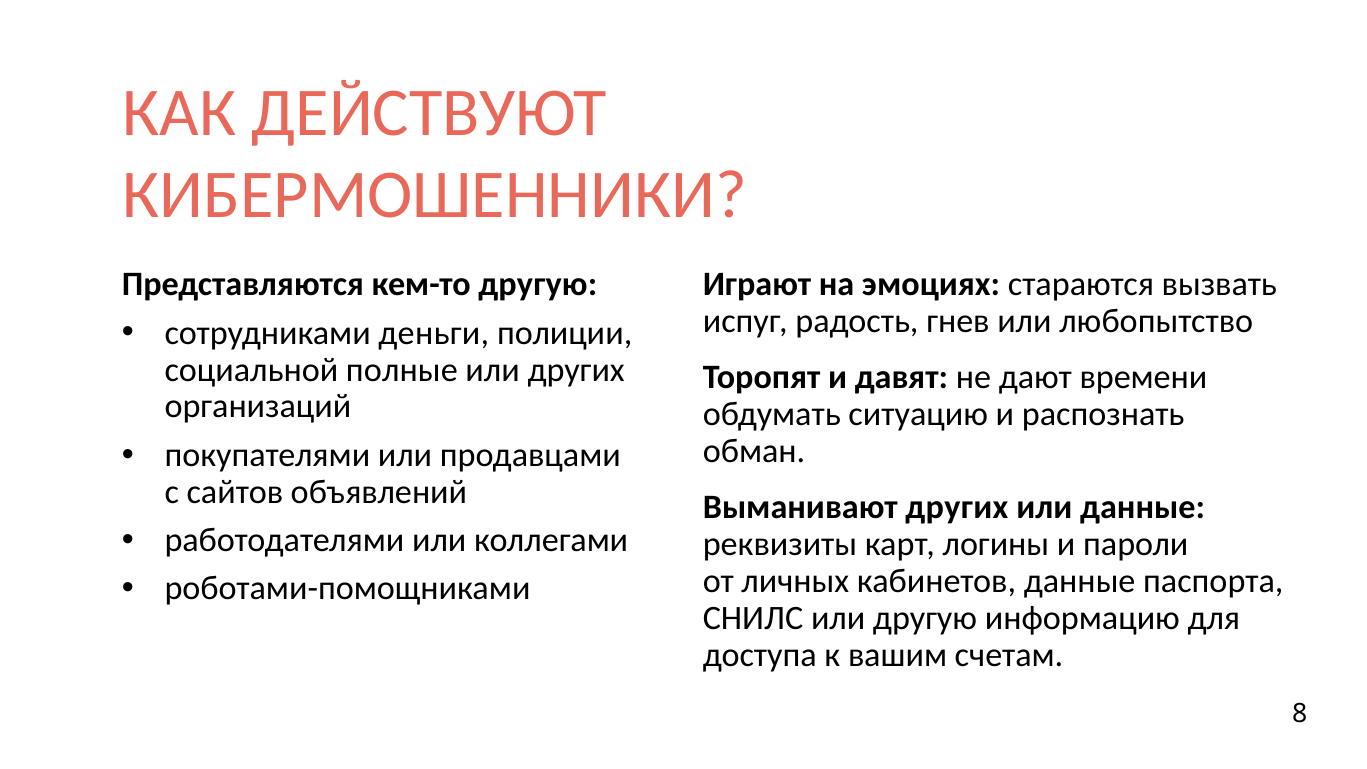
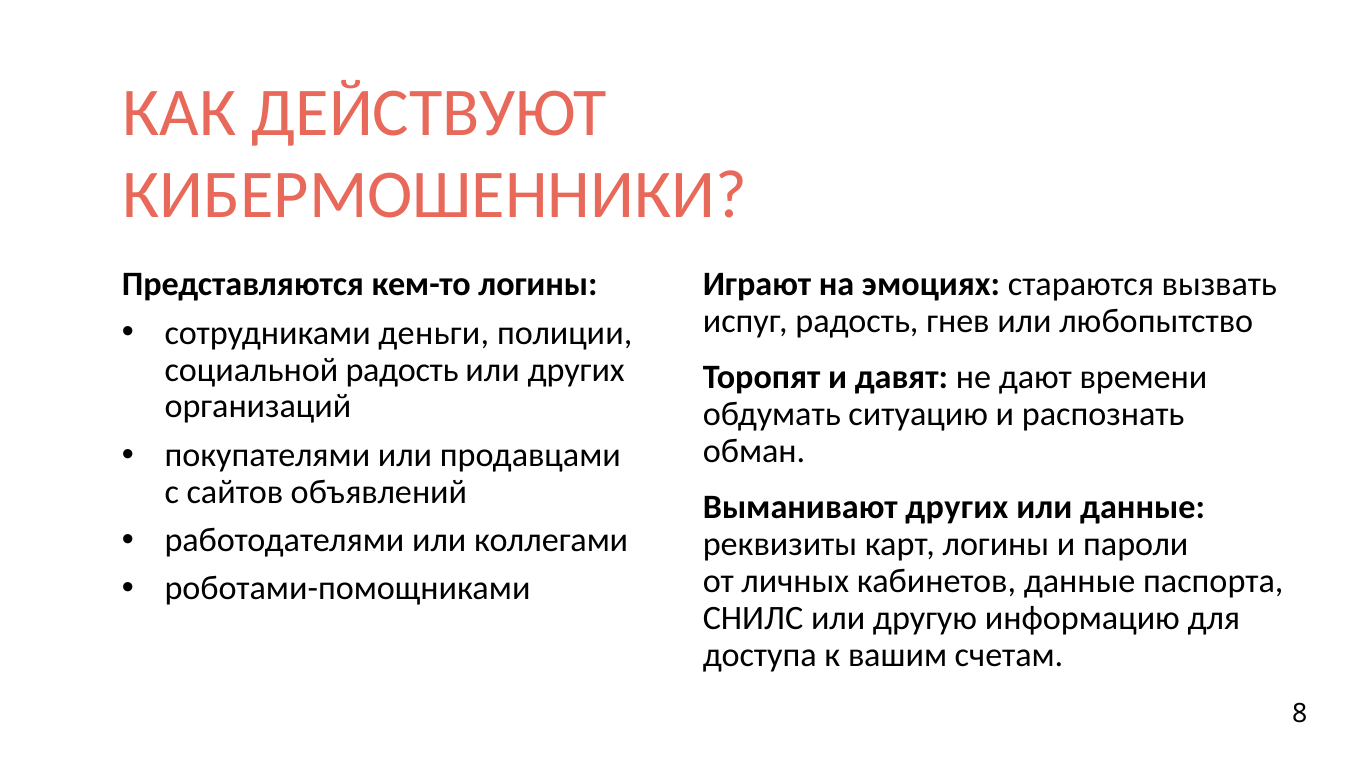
кем-то другую: другую -> логины (538, 285)
социальной полные: полные -> радость (402, 370)
